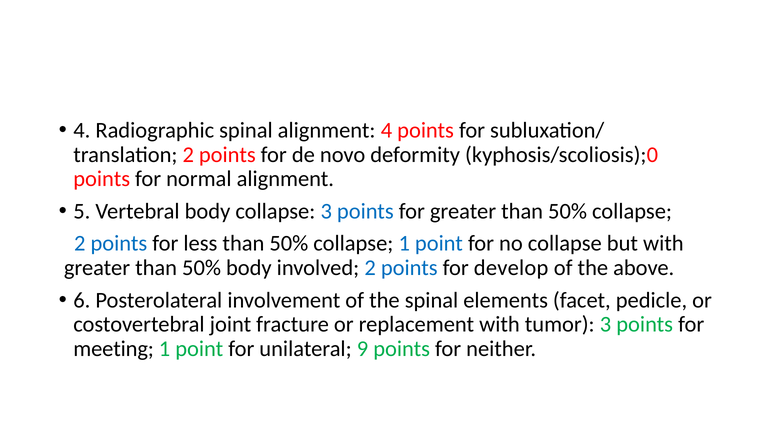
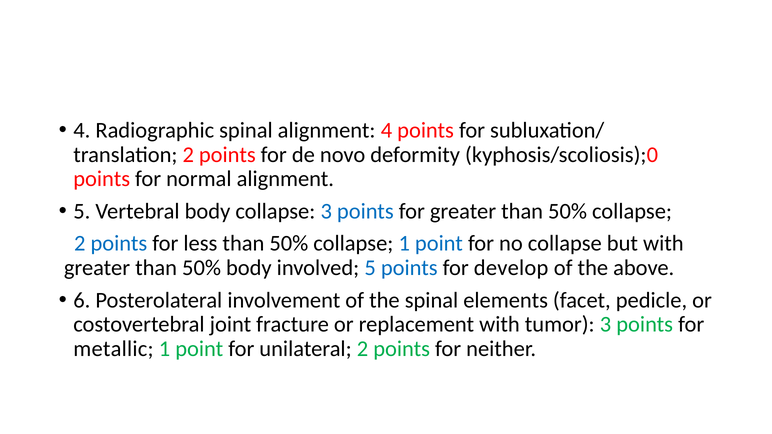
involved 2: 2 -> 5 (370, 268)
meeting: meeting -> metallic (113, 349)
unilateral 9: 9 -> 2 (363, 349)
